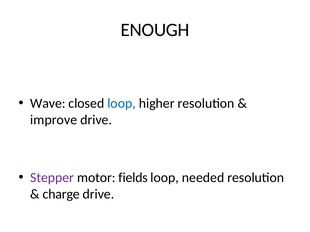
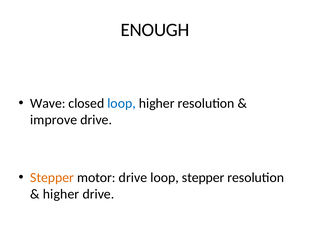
Stepper colour: purple -> orange (52, 178)
motor fields: fields -> drive (133, 178)
loop needed: needed -> stepper (203, 178)
charge: charge -> higher (61, 195)
